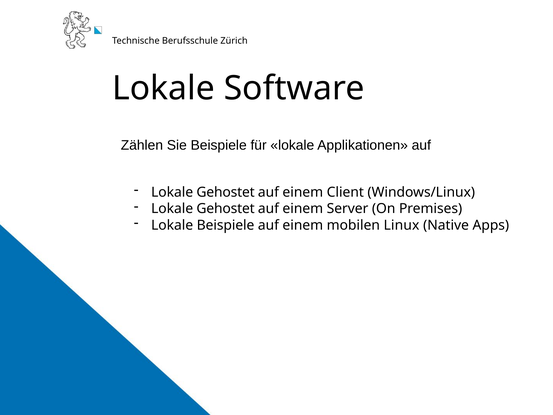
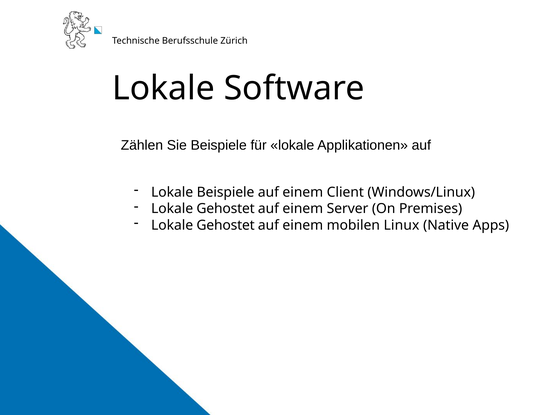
Gehostet: Gehostet -> Beispiele (226, 192)
Beispiele: Beispiele -> Gehostet (226, 225)
